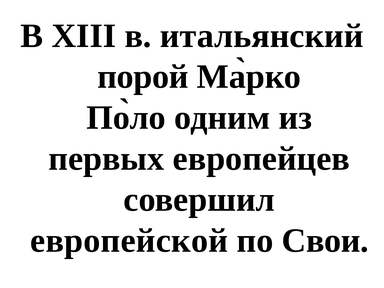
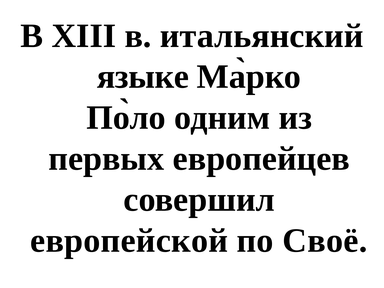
порой: порой -> языке (143, 77)
Свои: Свои -> Своё (325, 241)
